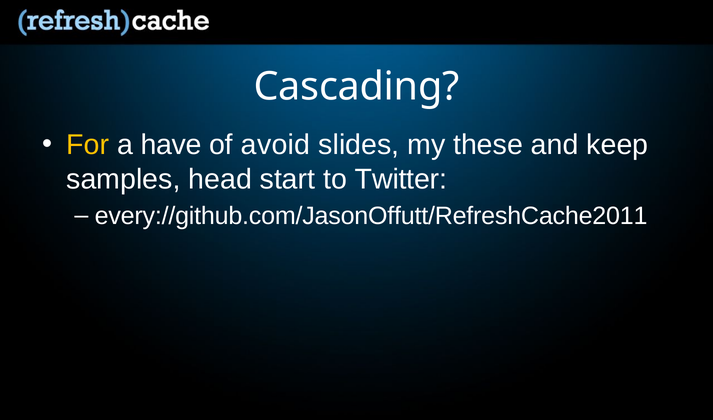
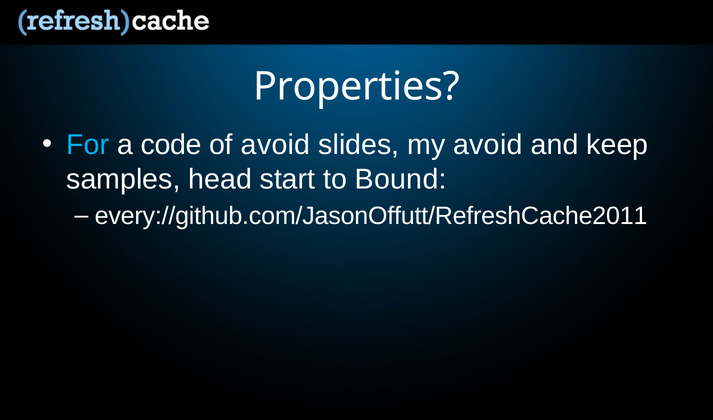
Cascading: Cascading -> Properties (357, 87)
For colour: yellow -> light blue (88, 145)
have: have -> code (171, 145)
my these: these -> avoid (488, 145)
Twitter: Twitter -> Bound (401, 179)
